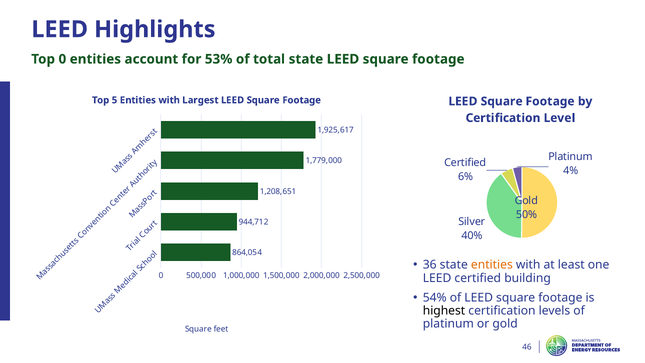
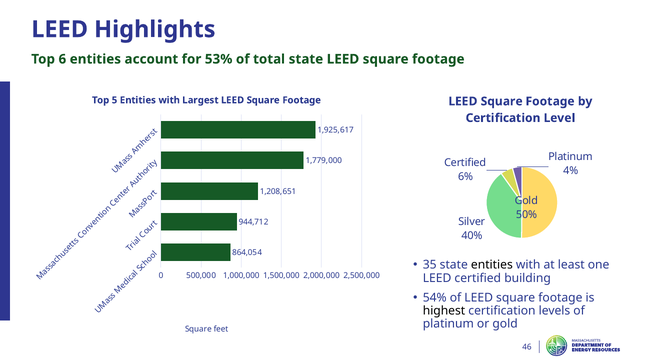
Top 0: 0 -> 6 (62, 59)
36: 36 -> 35 (430, 265)
entities colour: orange -> black (492, 265)
